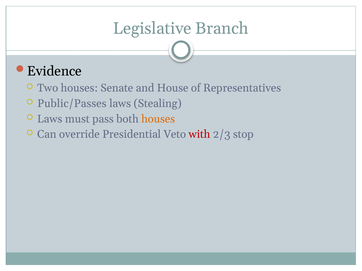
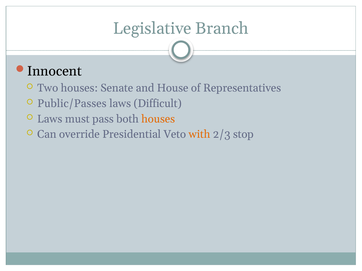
Evidence: Evidence -> Innocent (54, 71)
Stealing: Stealing -> Difficult (158, 104)
with colour: red -> orange (199, 135)
